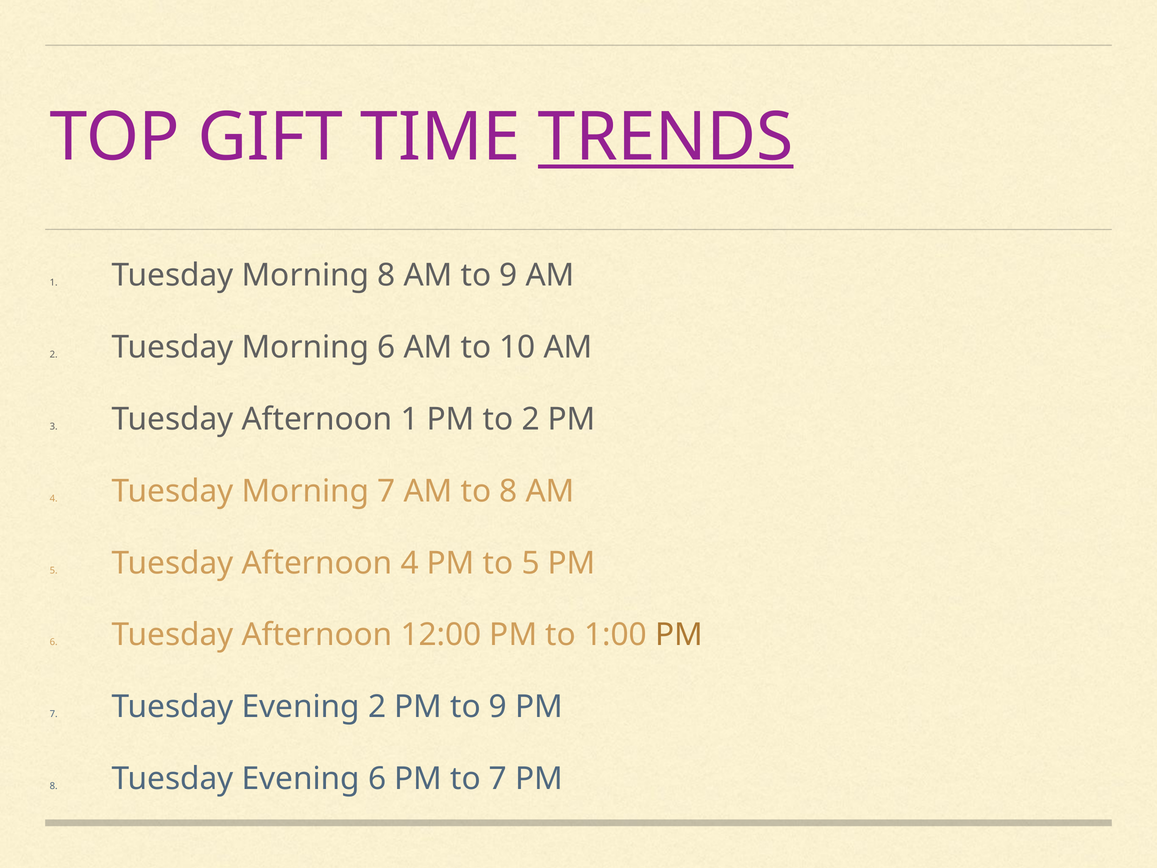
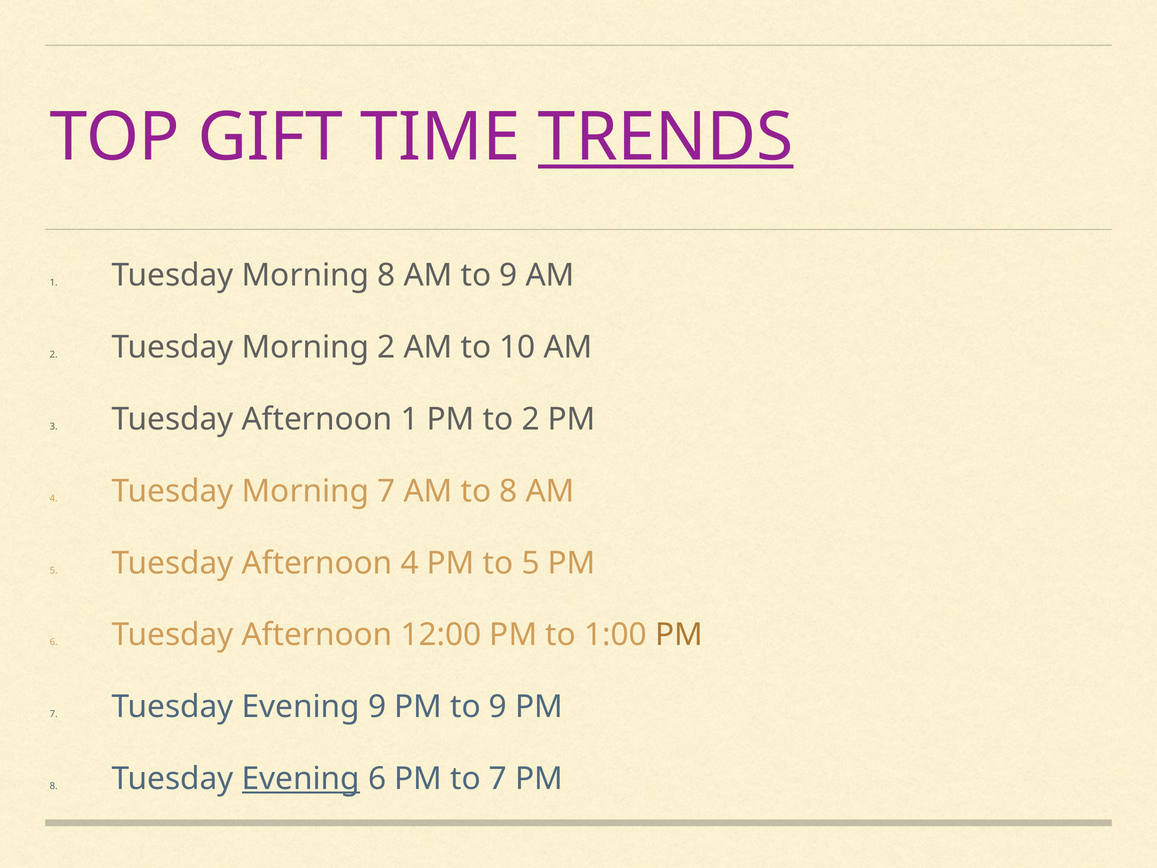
Morning 6: 6 -> 2 (386, 347)
Evening 2: 2 -> 9 (377, 707)
Evening underline: none -> present (301, 779)
